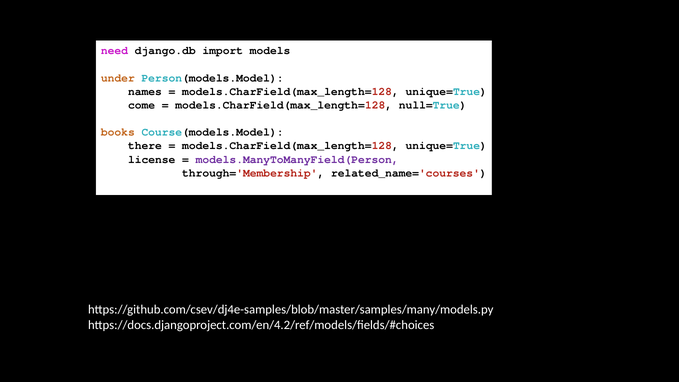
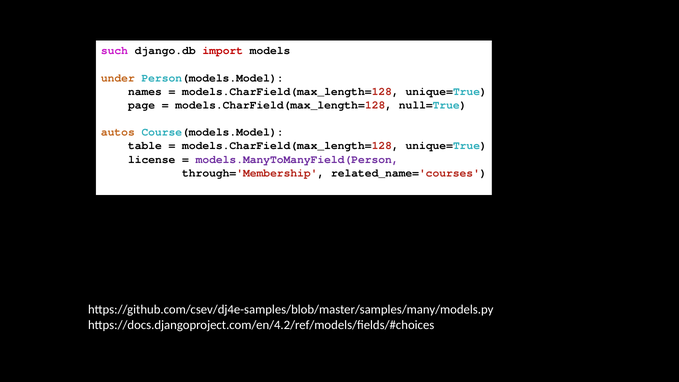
need: need -> such (114, 51)
import colour: black -> red (223, 51)
come: come -> page (142, 105)
books: books -> autos (118, 132)
there: there -> table (145, 146)
